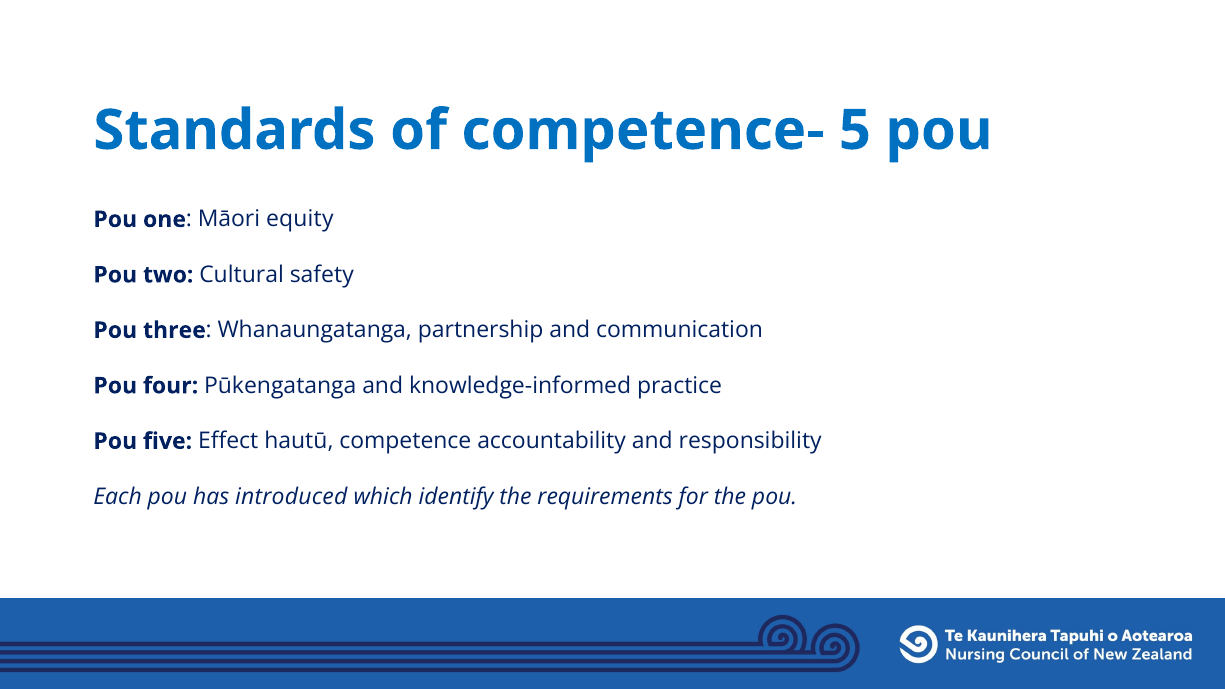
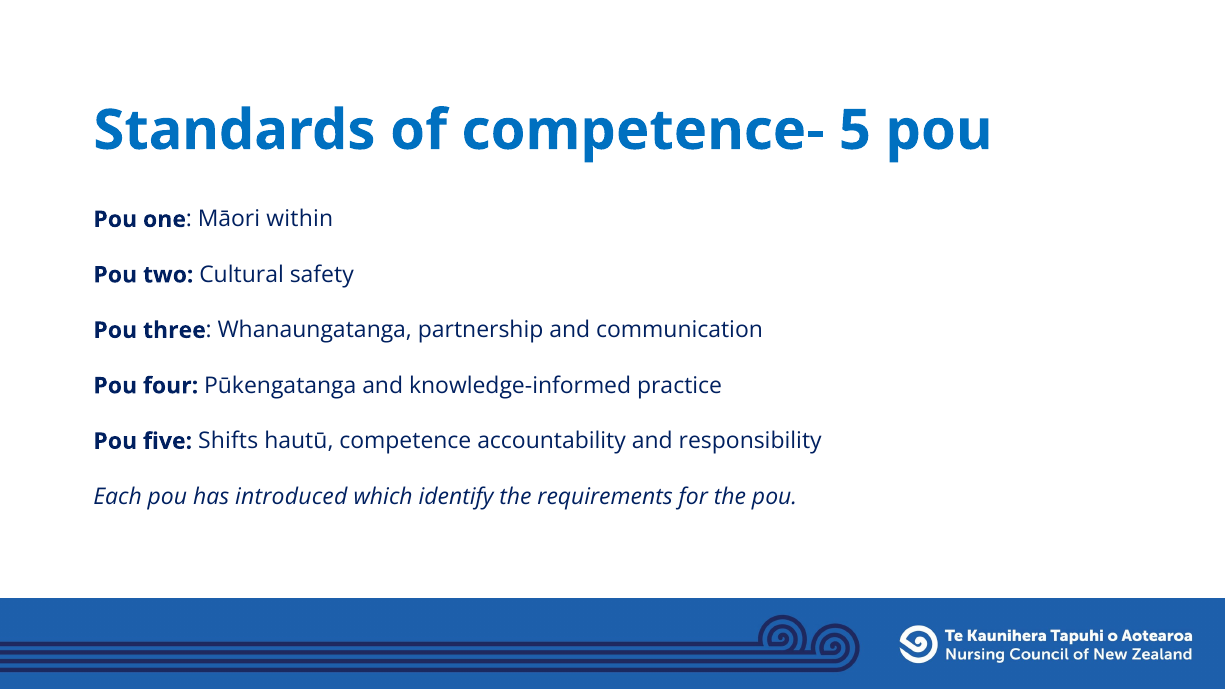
equity: equity -> within (300, 219)
Effect: Effect -> Shifts (228, 441)
